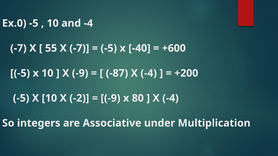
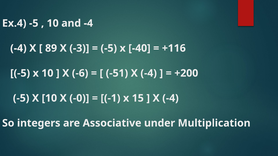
Ex.0: Ex.0 -> Ex.4 (14, 23)
-7: -7 -> -4 (18, 48)
55: 55 -> 89 (51, 48)
X -7: -7 -> -3 (79, 48)
+600: +600 -> +116 (174, 48)
X -9: -9 -> -6 (80, 73)
-87: -87 -> -51 (117, 73)
-2: -2 -> -0 (79, 98)
-9: -9 -> -1 (110, 98)
80: 80 -> 15 (138, 98)
